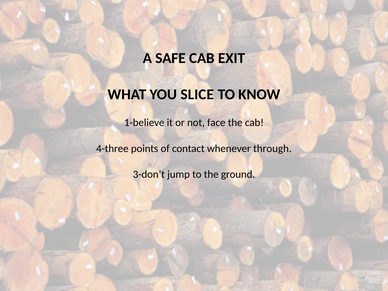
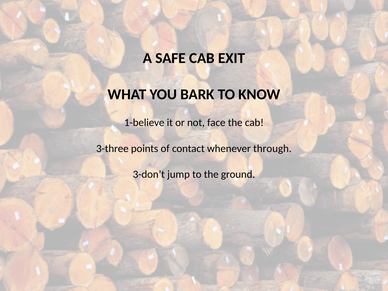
SLICE: SLICE -> BARK (197, 94)
4-three: 4-three -> 3-three (112, 148)
